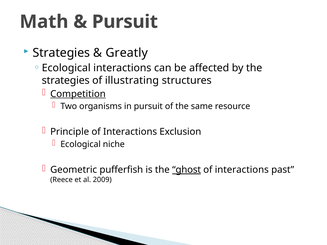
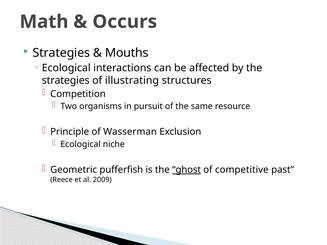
Pursuit: Pursuit -> Occurs (125, 22)
Greatly: Greatly -> Mouths (127, 53)
Competition underline: present -> none (78, 94)
Principle of Interactions: Interactions -> Wasserman (130, 132)
interactions: interactions -> competitive (242, 170)
